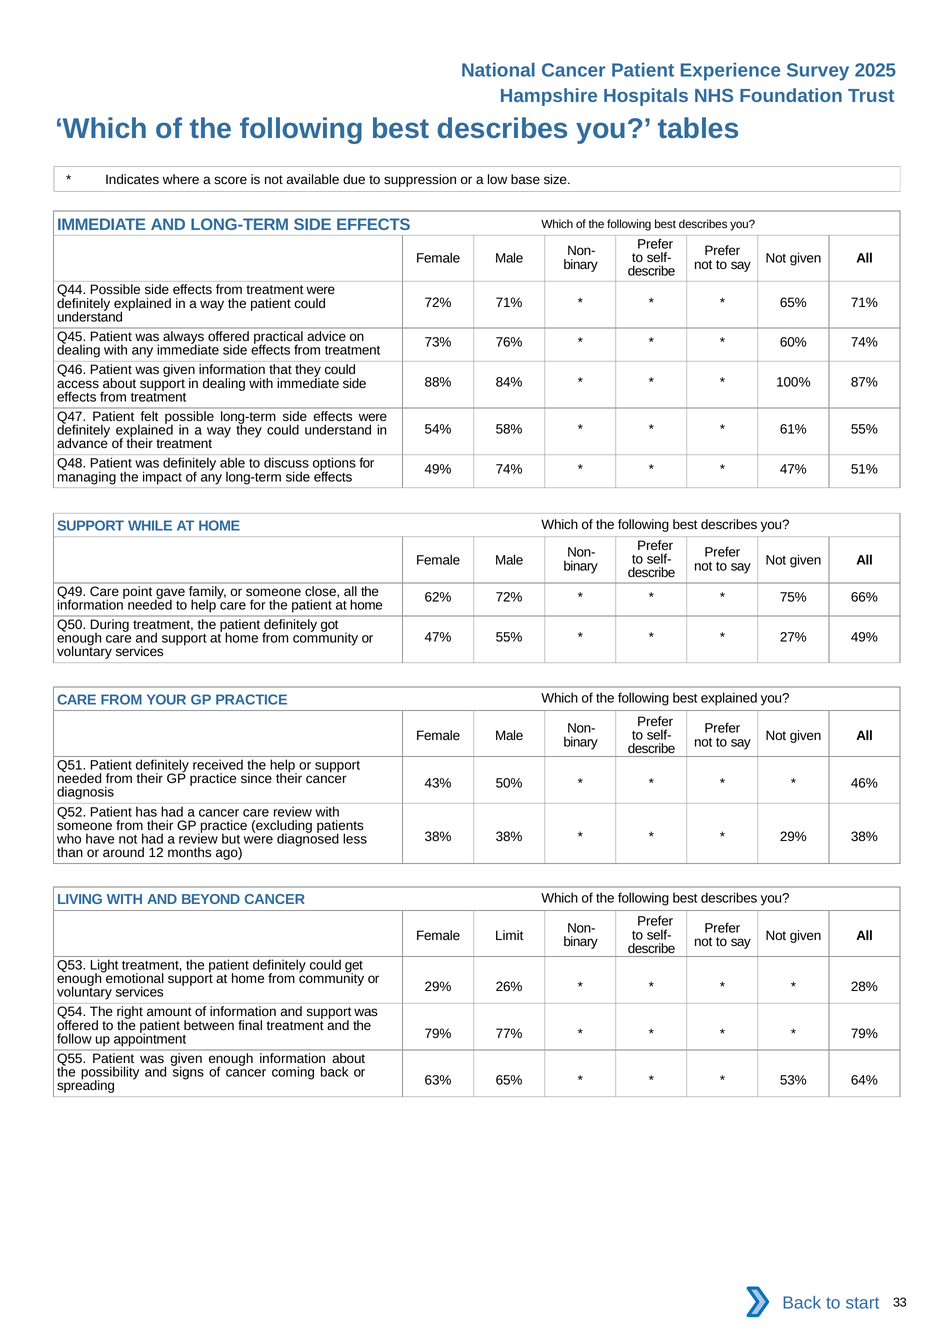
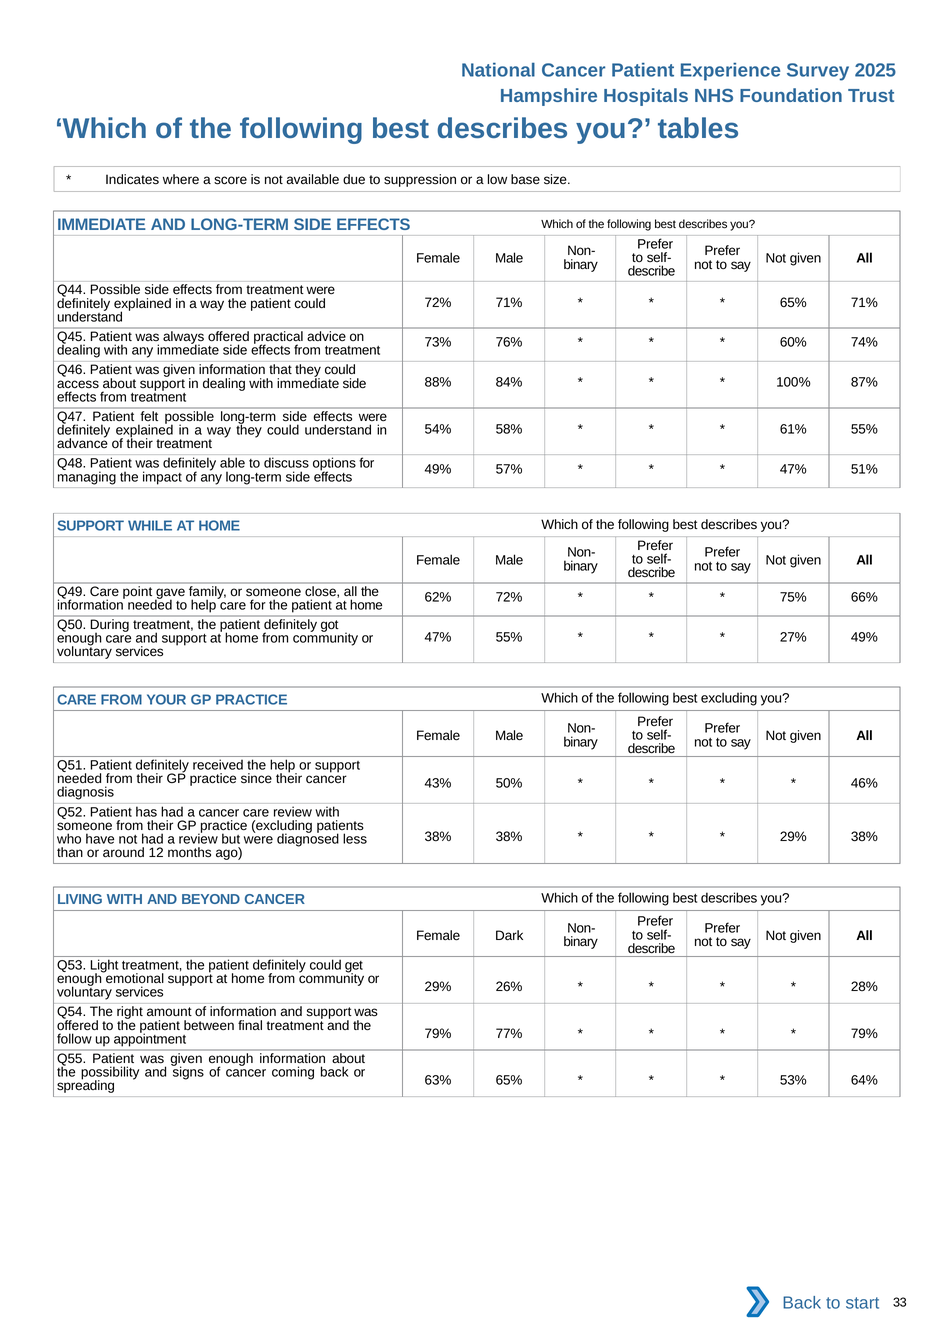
49% 74%: 74% -> 57% (509, 469)
best explained: explained -> excluding (729, 698)
Limit: Limit -> Dark (509, 936)
